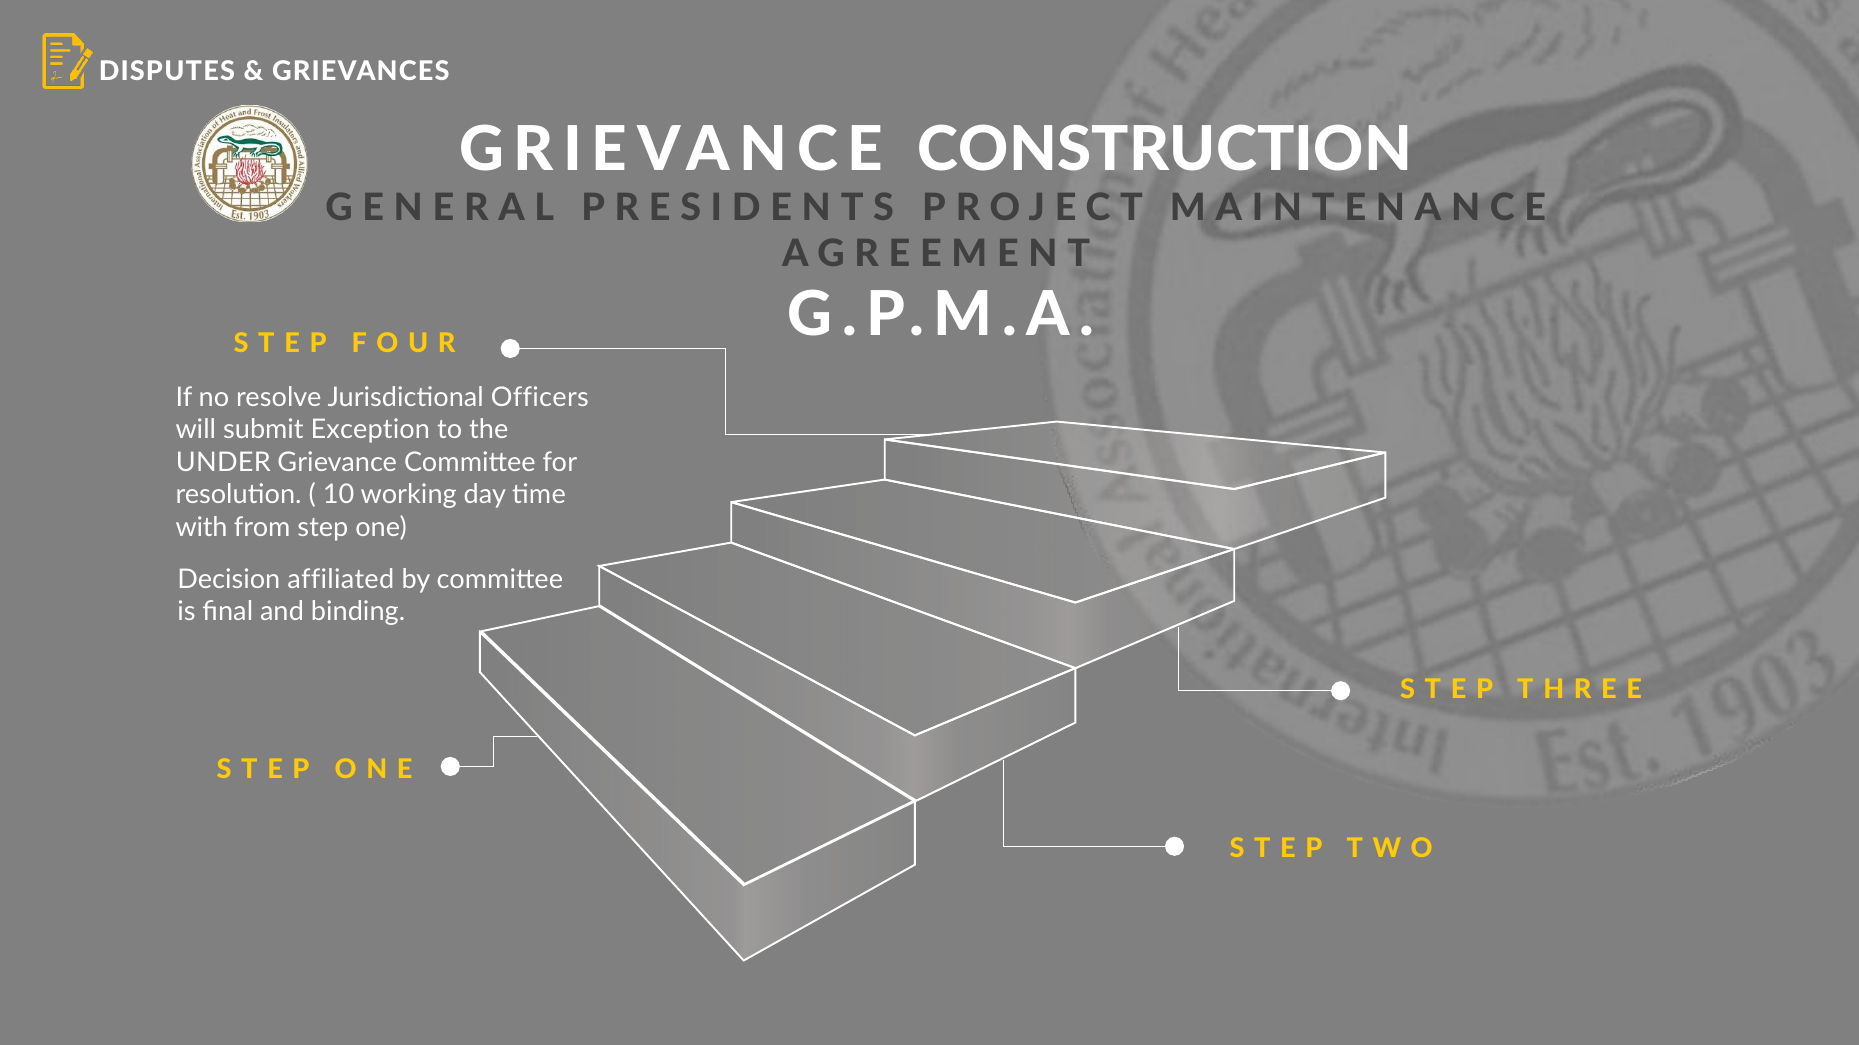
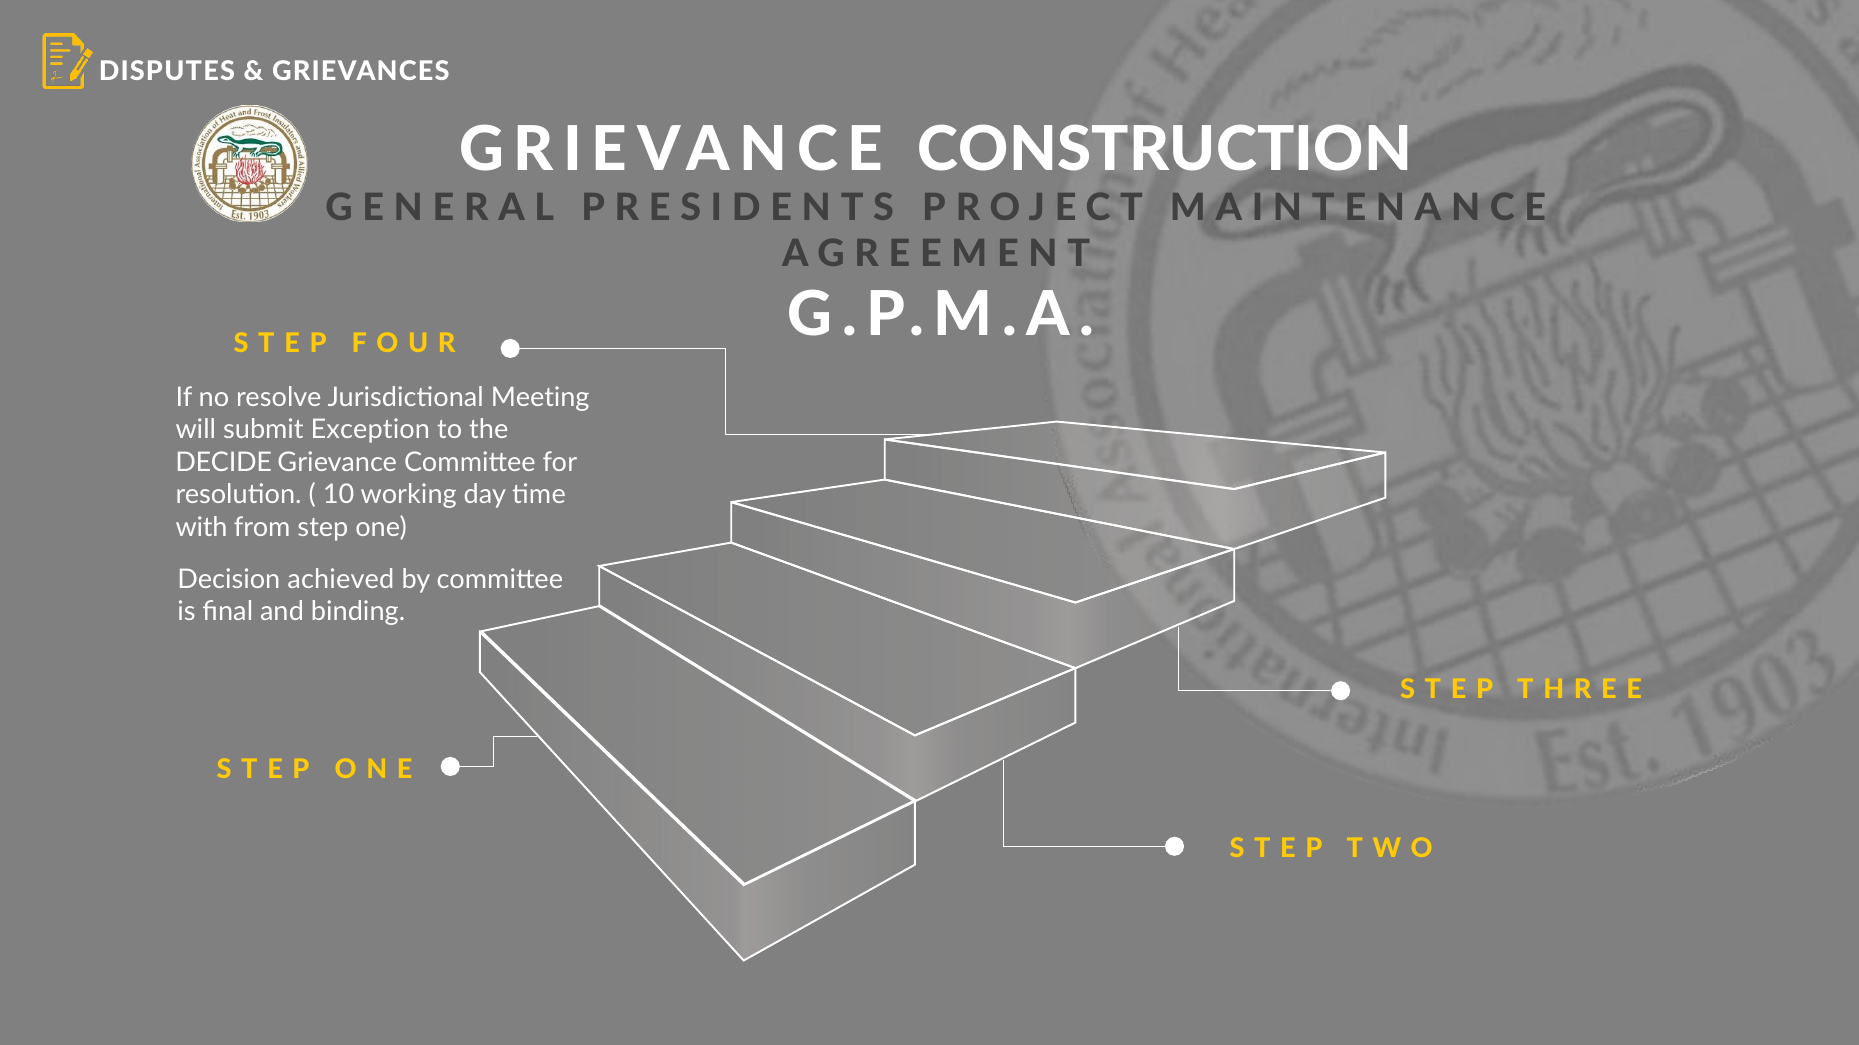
Officers: Officers -> Meeting (540, 398)
UNDER: UNDER -> DECIDE (224, 463)
affiliated: affiliated -> achieved (341, 580)
